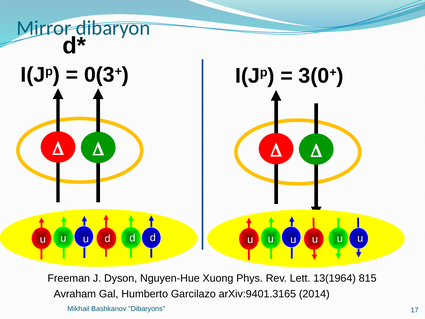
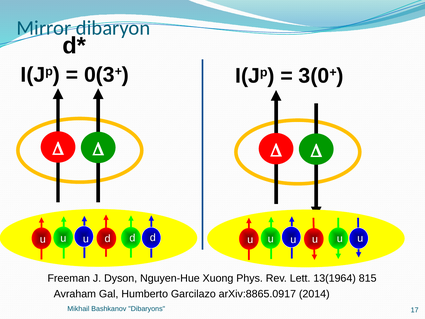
arXiv:9401.3165: arXiv:9401.3165 -> arXiv:8865.0917 (257, 294)
